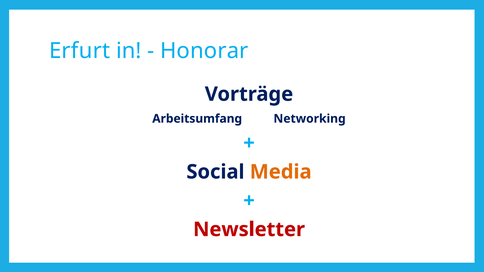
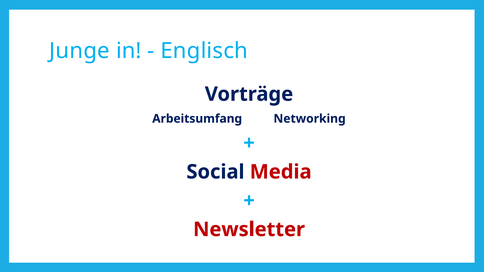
Erfurt: Erfurt -> Junge (80, 51)
Honorar: Honorar -> Englisch (204, 51)
Media colour: orange -> red (281, 172)
